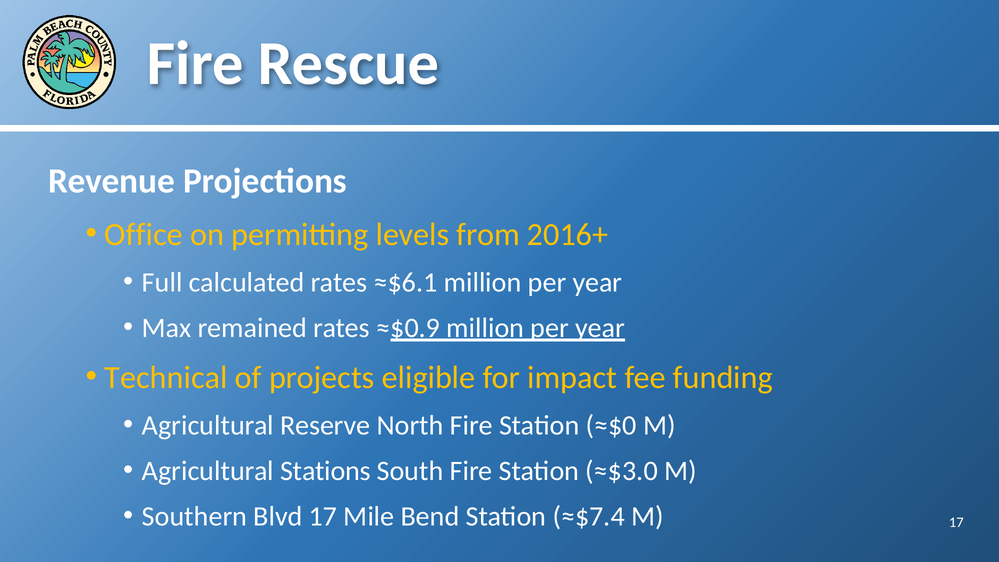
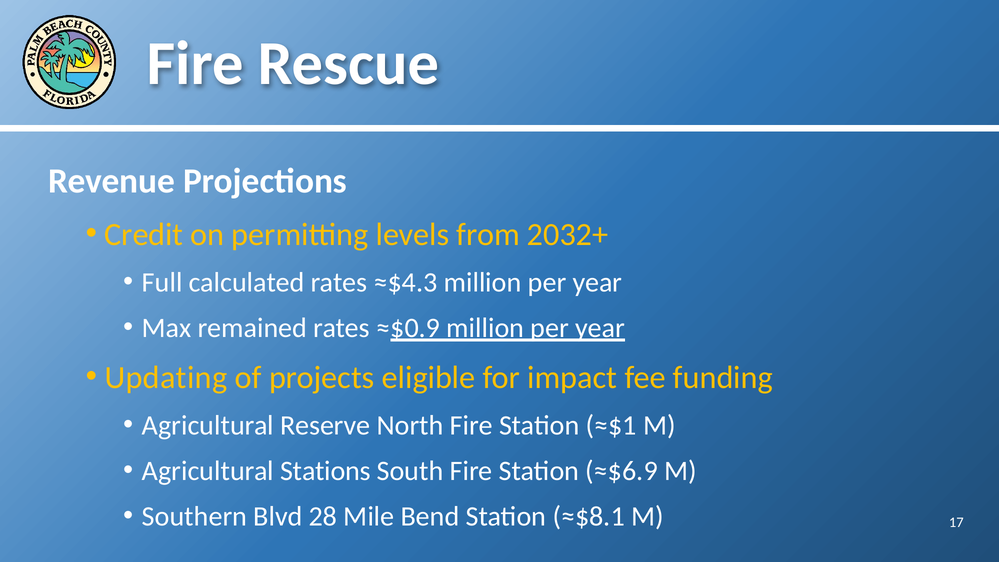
Office: Office -> Credit (144, 234)
2016+: 2016+ -> 2032+ (568, 234)
≈$6.1: ≈$6.1 -> ≈$4.3 (405, 282)
Technical: Technical -> Updating (166, 377)
≈$0: ≈$0 -> ≈$1 (611, 425)
≈$3.0: ≈$3.0 -> ≈$6.9 (622, 471)
Blvd 17: 17 -> 28 (323, 517)
≈$7.4: ≈$7.4 -> ≈$8.1 (589, 517)
